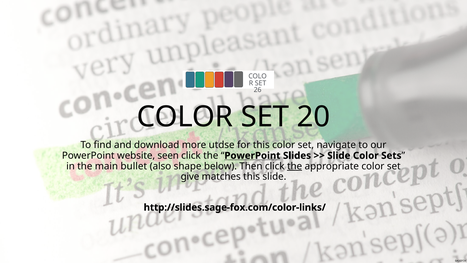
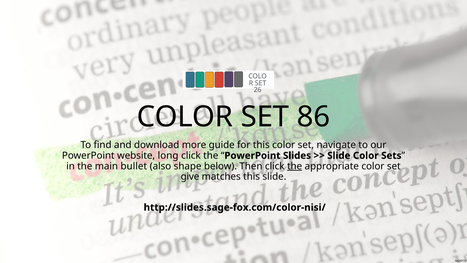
20: 20 -> 86 (313, 117)
utdse: utdse -> guide (222, 145)
seen: seen -> long (168, 155)
PowerPoint underline: present -> none (252, 155)
http://slides.sage-fox.com/color-links/: http://slides.sage-fox.com/color-links/ -> http://slides.sage-fox.com/color-nisi/ (235, 207)
